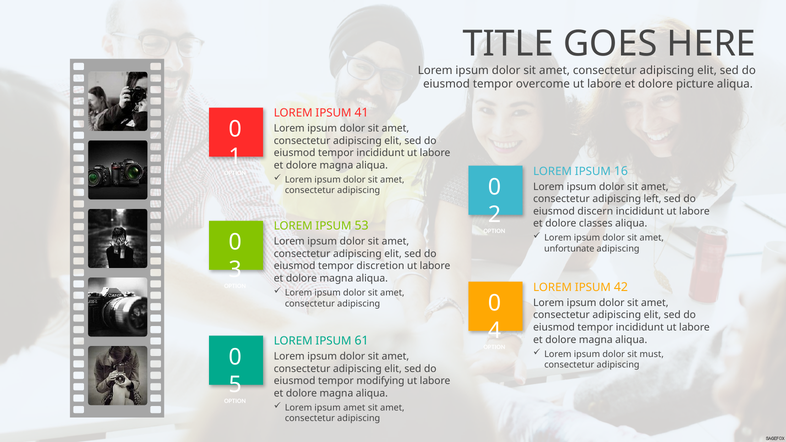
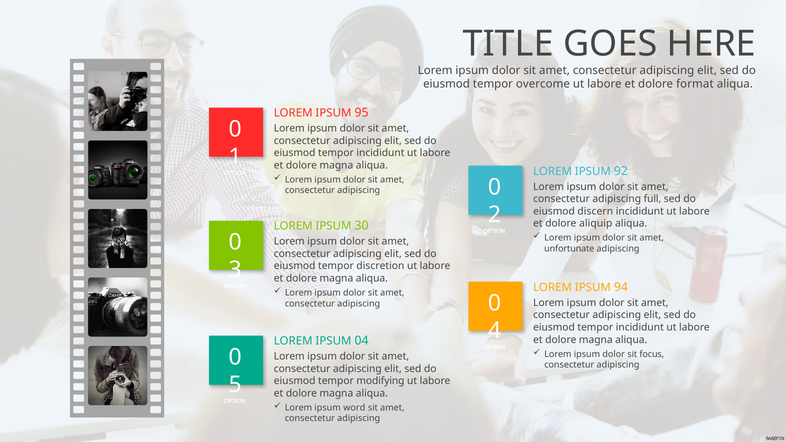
picture: picture -> format (695, 84)
41: 41 -> 95 (362, 113)
16: 16 -> 92 (621, 171)
left: left -> full (652, 199)
classes: classes -> aliquip (596, 224)
53: 53 -> 30 (362, 226)
42: 42 -> 94 (621, 287)
61: 61 -> 04 (362, 341)
must: must -> focus (652, 354)
ipsum amet: amet -> word (354, 408)
